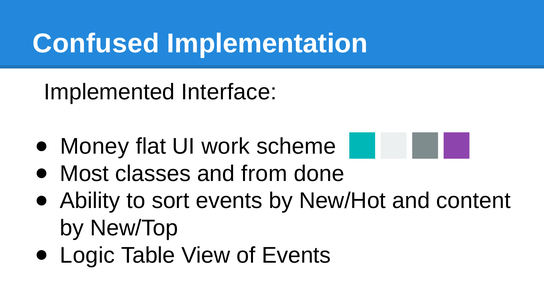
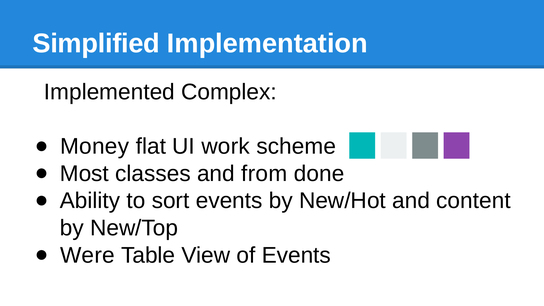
Confused: Confused -> Simplified (96, 43)
Interface: Interface -> Complex (229, 92)
Logic: Logic -> Were (87, 255)
